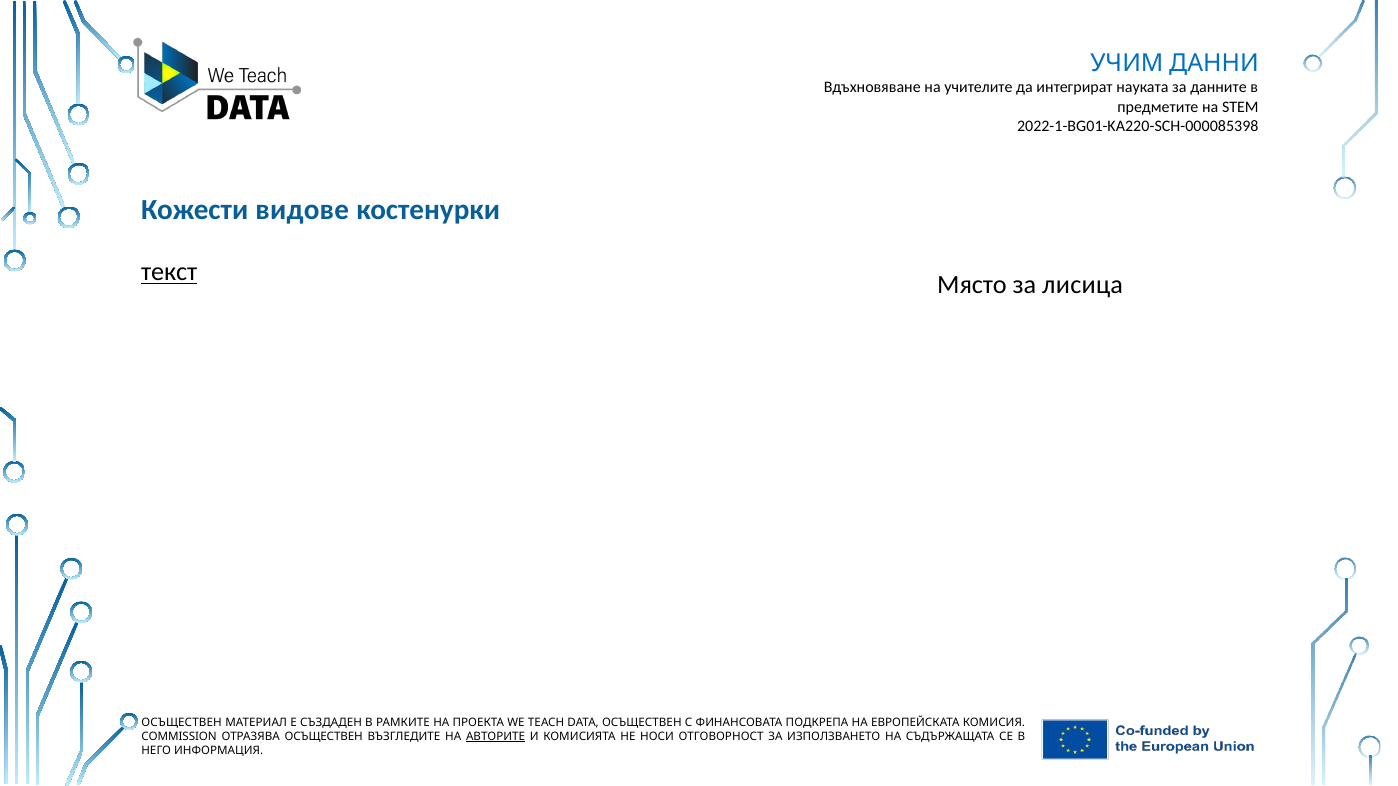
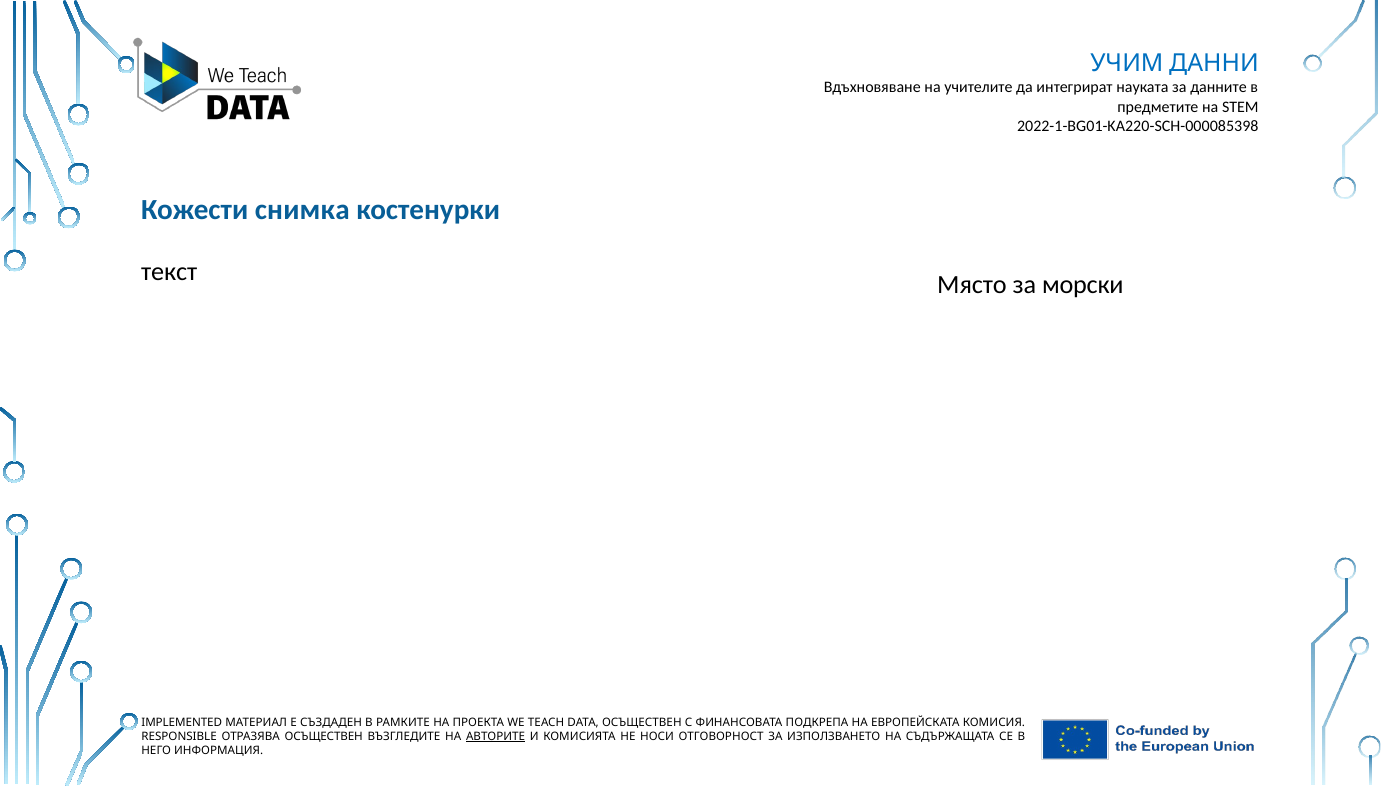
видове: видове -> снимка (302, 210)
текст underline: present -> none (169, 272)
лисица: лисица -> морски (1083, 285)
ОСЪЩЕСТВЕН: ОСЪЩЕСТВЕН -> IMPLEMENTED (182, 723)
COMMISSION: COMMISSION -> RESPONSIBLE (179, 737)
